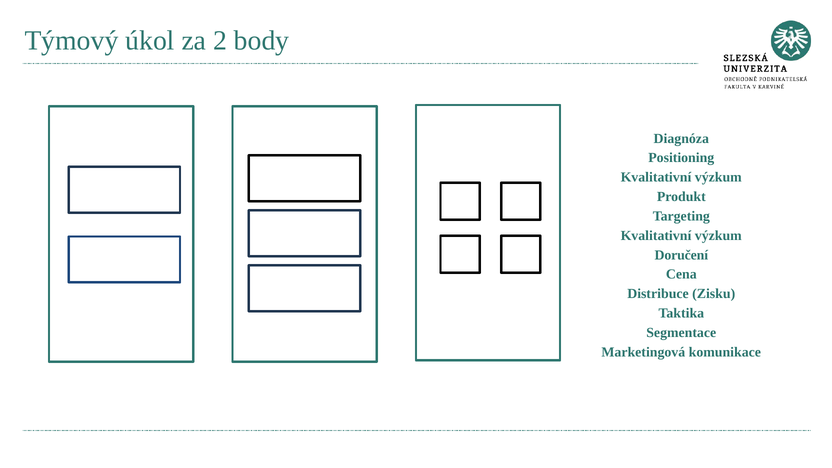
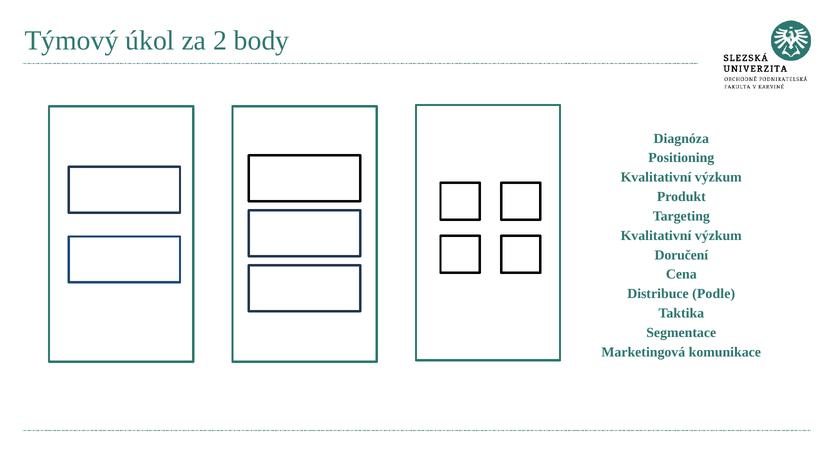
Zisku: Zisku -> Podle (714, 294)
